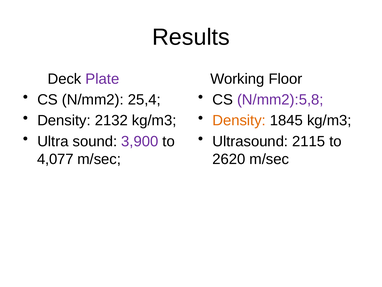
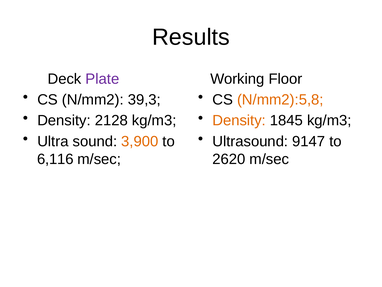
25,4: 25,4 -> 39,3 (144, 100)
N/mm2):5,8 colour: purple -> orange (280, 100)
2132: 2132 -> 2128 (111, 120)
3,900 colour: purple -> orange (140, 141)
2115: 2115 -> 9147 (309, 141)
4,077: 4,077 -> 6,116 (55, 159)
